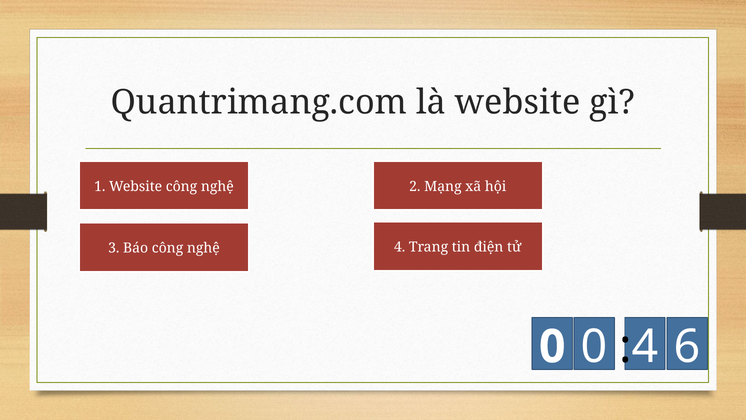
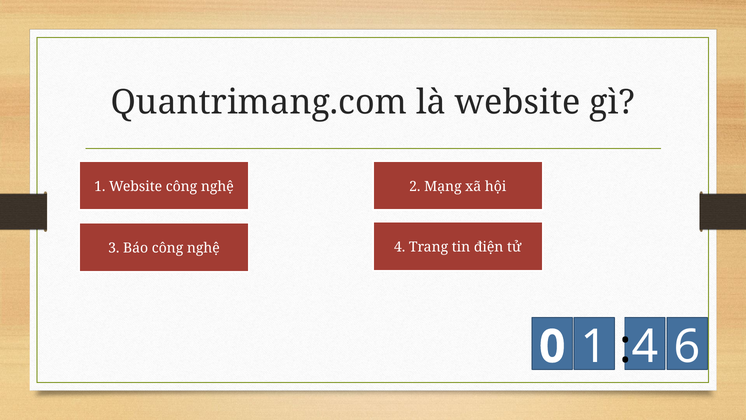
0 0: 0 -> 1 (594, 347)
